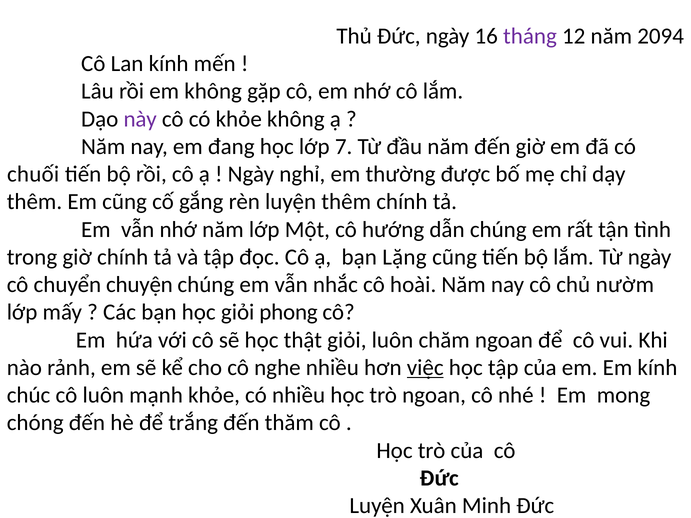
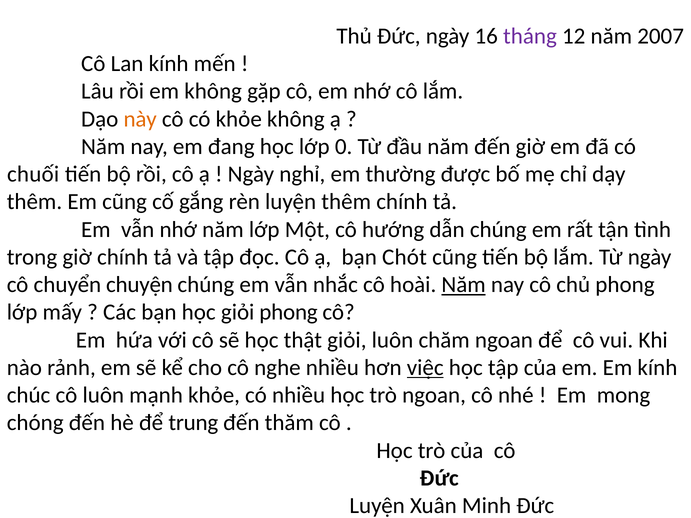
2094: 2094 -> 2007 (661, 36)
này colour: purple -> orange (140, 119)
7: 7 -> 0 (344, 147)
Lặng: Lặng -> Chót (404, 257)
Năm underline: none -> present (464, 285)
chủ nườm: nườm -> phong (625, 285)
trắng: trắng -> trung (193, 423)
